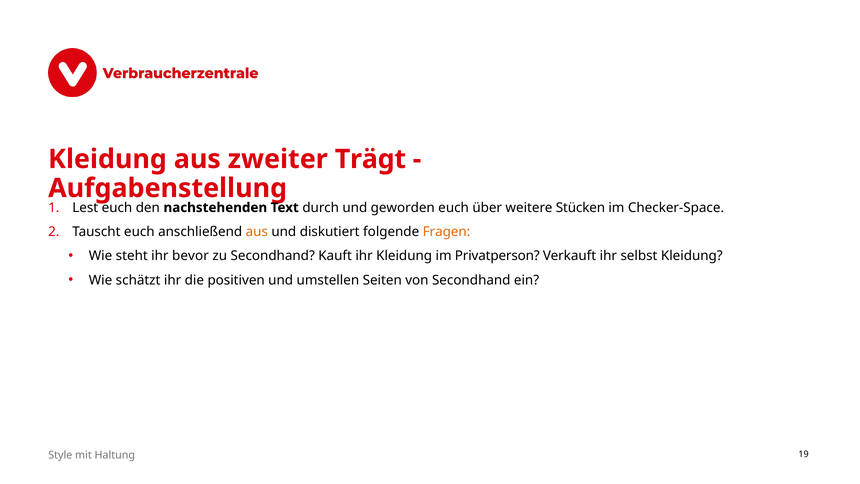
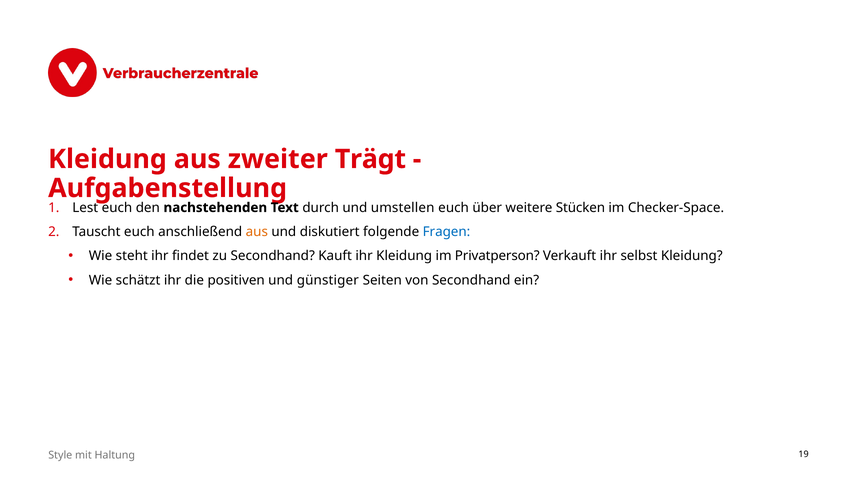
geworden: geworden -> umstellen (403, 208)
Fragen colour: orange -> blue (446, 232)
bevor: bevor -> findet (190, 256)
umstellen: umstellen -> günstiger (328, 280)
